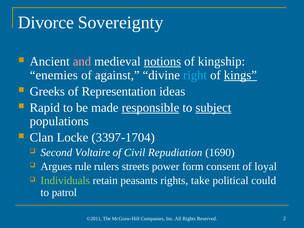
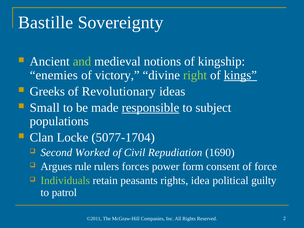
Divorce: Divorce -> Bastille (46, 23)
and colour: pink -> light green (82, 61)
notions underline: present -> none (162, 61)
against: against -> victory (117, 75)
right colour: light blue -> light green (195, 75)
Representation: Representation -> Revolutionary (119, 91)
Rapid: Rapid -> Small (45, 108)
subject underline: present -> none (213, 108)
3397-1704: 3397-1704 -> 5077-1704 (123, 137)
Voltaire: Voltaire -> Worked (92, 152)
streets: streets -> forces (135, 166)
loyal: loyal -> force (266, 166)
take: take -> idea (200, 181)
could: could -> guilty (264, 181)
